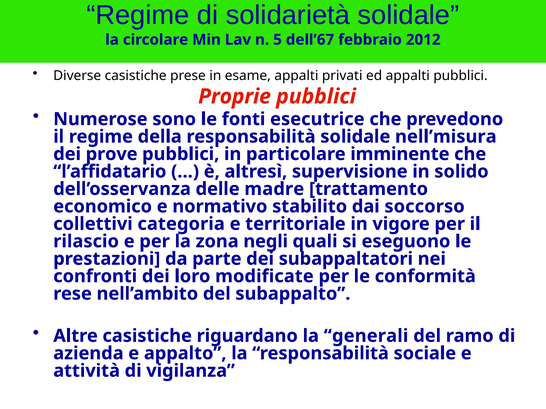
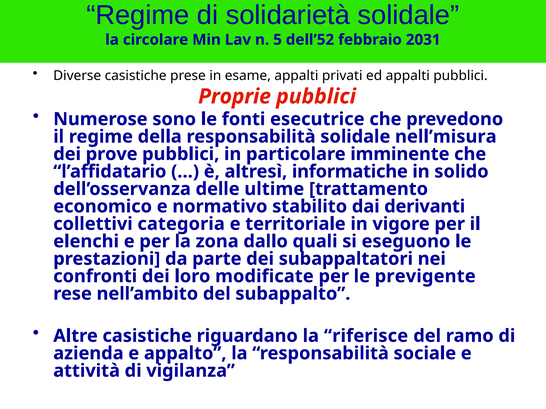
dell’67: dell’67 -> dell’52 (310, 40)
2012: 2012 -> 2031 (423, 40)
supervisione: supervisione -> informatiche (350, 172)
madre: madre -> ultime (274, 189)
soccorso: soccorso -> derivanti (425, 207)
rilascio: rilascio -> elenchi (86, 242)
negli: negli -> dallo (266, 242)
conformità: conformità -> previgente (425, 277)
generali: generali -> riferisce (366, 336)
